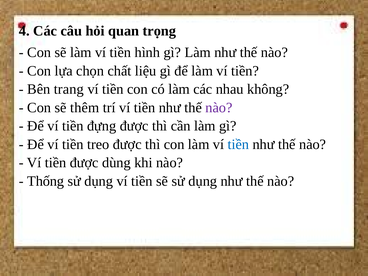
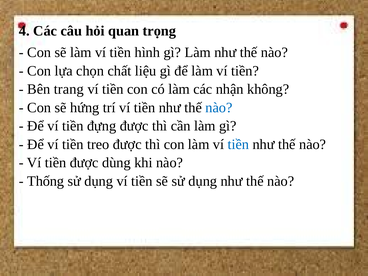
nhau: nhau -> nhận (230, 89)
thêm: thêm -> hứng (85, 108)
nào colour: purple -> blue (219, 108)
